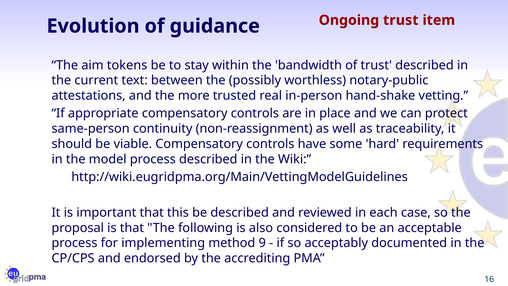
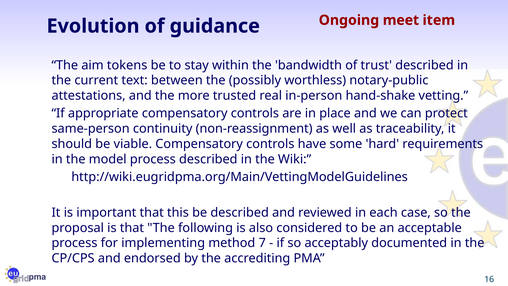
Ongoing trust: trust -> meet (401, 20)
9: 9 -> 7 (262, 243)
